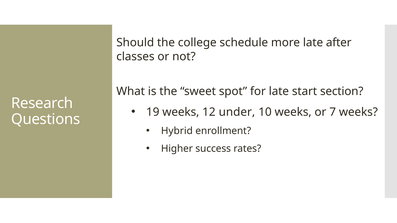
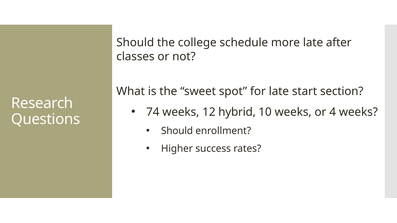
19: 19 -> 74 (153, 112)
under: under -> hybrid (237, 112)
7: 7 -> 4 (333, 112)
Hybrid: Hybrid -> Should (177, 131)
